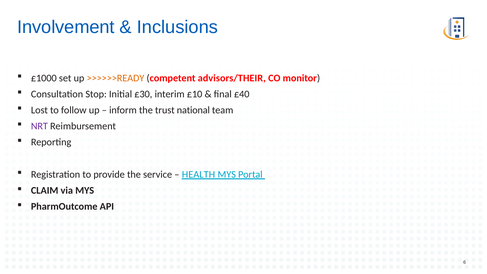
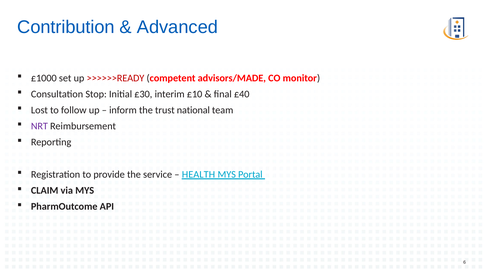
Involvement: Involvement -> Contribution (66, 27)
Inclusions: Inclusions -> Advanced (177, 27)
>>>>>>READY colour: orange -> red (115, 78)
advisors/THEIR: advisors/THEIR -> advisors/MADE (232, 78)
